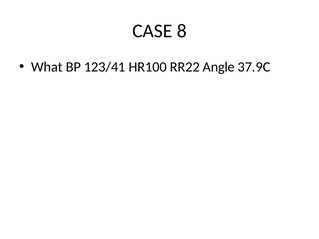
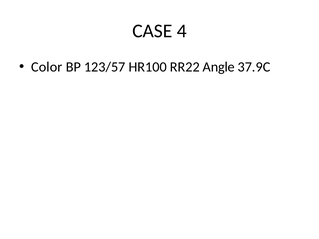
8: 8 -> 4 (182, 31)
What: What -> Color (47, 67)
123/41: 123/41 -> 123/57 (105, 67)
